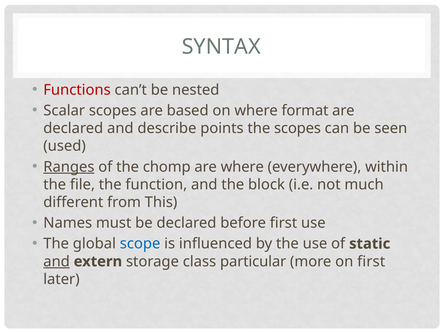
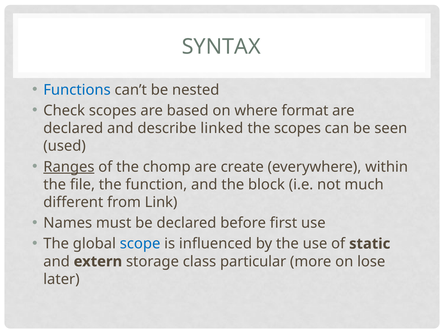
Functions colour: red -> blue (77, 90)
Scalar: Scalar -> Check (64, 111)
points: points -> linked (222, 128)
are where: where -> create (242, 167)
This: This -> Link (161, 202)
and underline: present -> none (57, 261)
on first: first -> lose (371, 261)
